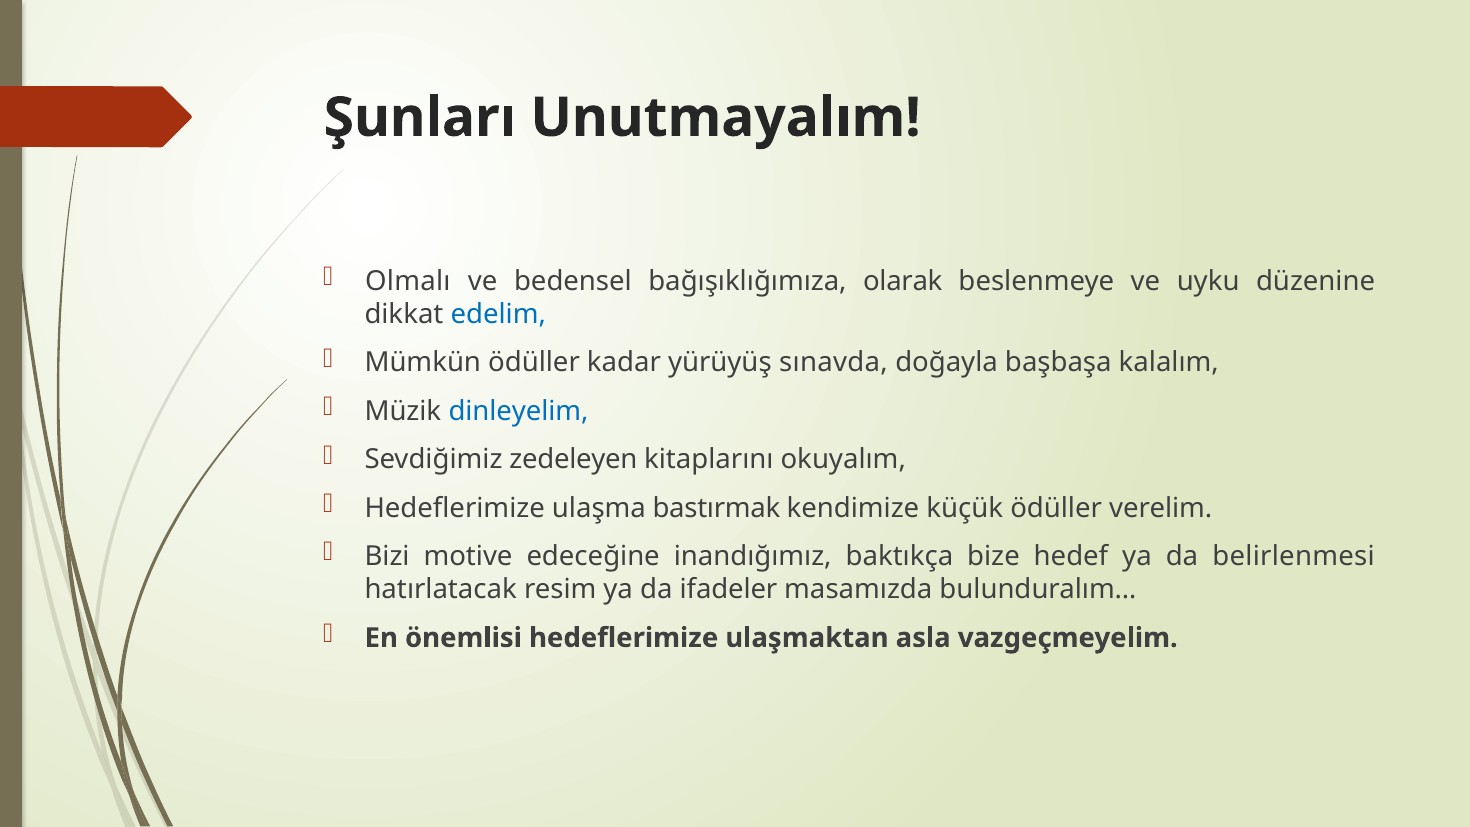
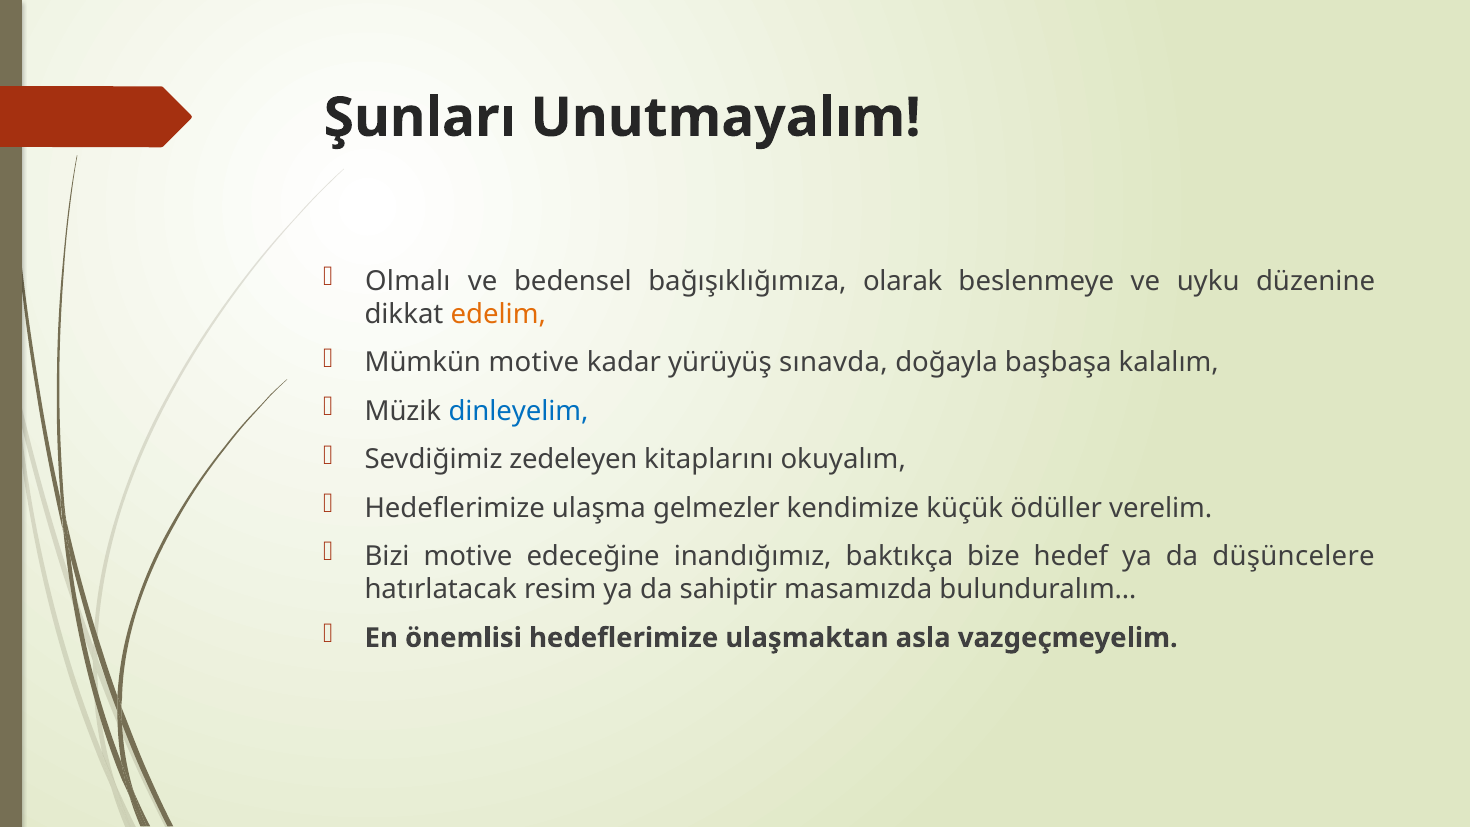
edelim colour: blue -> orange (498, 314)
Mümkün ödüller: ödüller -> motive (534, 363)
bastırmak: bastırmak -> gelmezler (716, 508)
belirlenmesi: belirlenmesi -> düşüncelere (1294, 556)
ifadeler: ifadeler -> sahiptir (728, 589)
